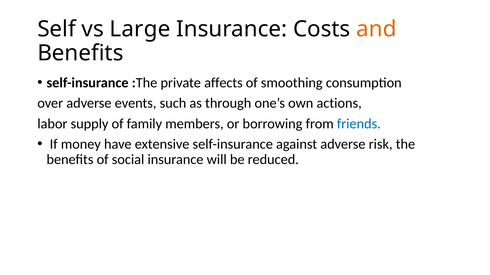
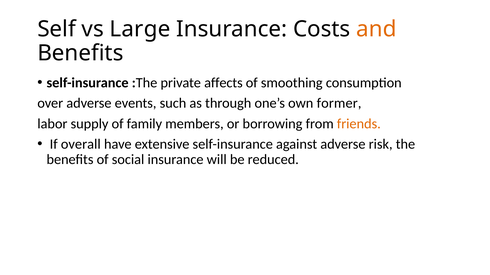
actions: actions -> former (339, 103)
friends colour: blue -> orange (359, 124)
money: money -> overall (81, 144)
